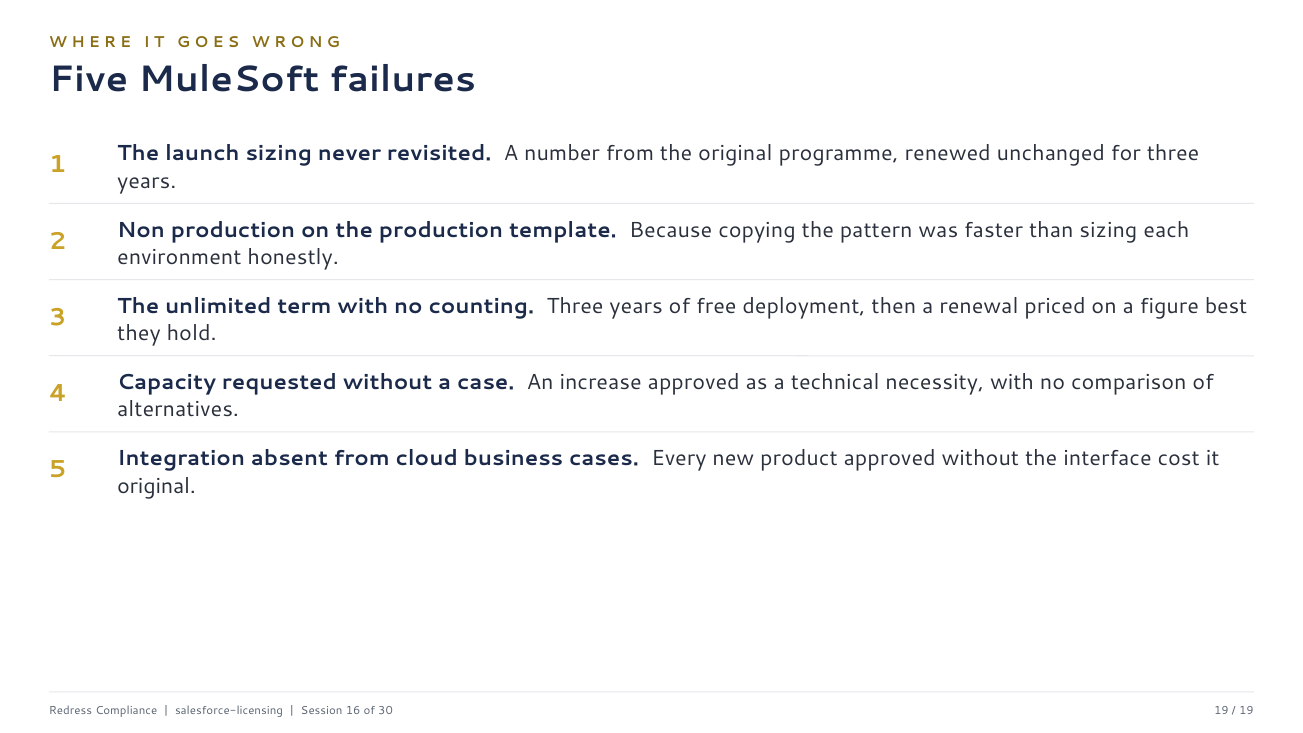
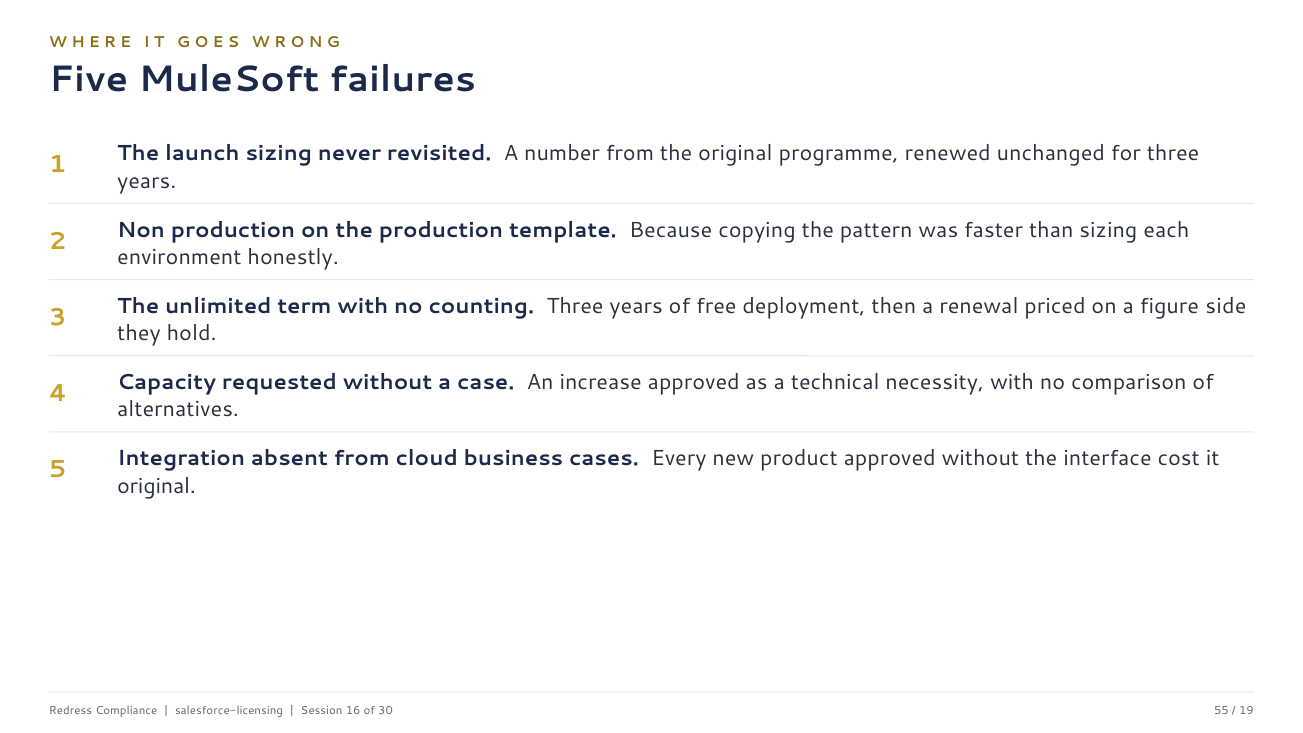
best: best -> side (1226, 306)
30 19: 19 -> 55 (1221, 710)
